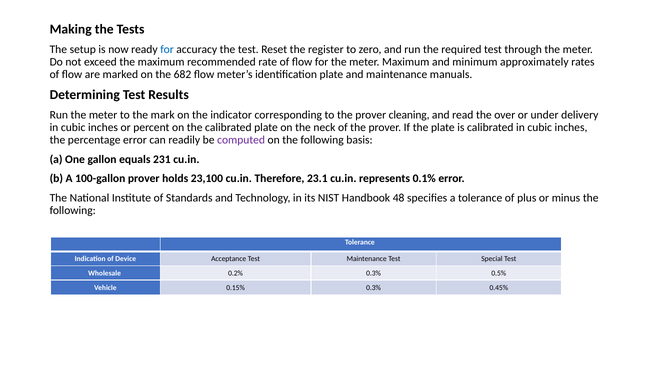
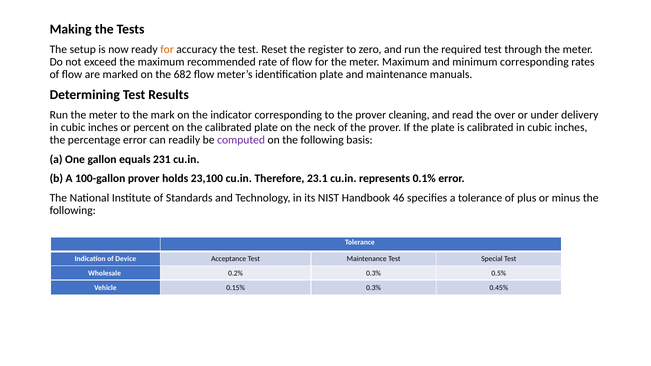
for colour: blue -> orange (167, 50)
minimum approximately: approximately -> corresponding (534, 62)
48: 48 -> 46 (399, 198)
